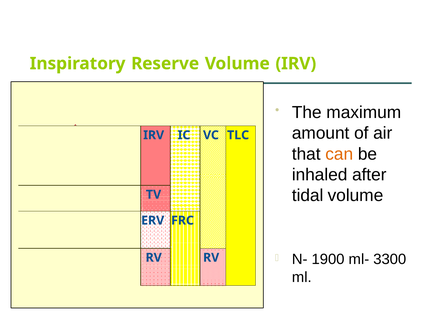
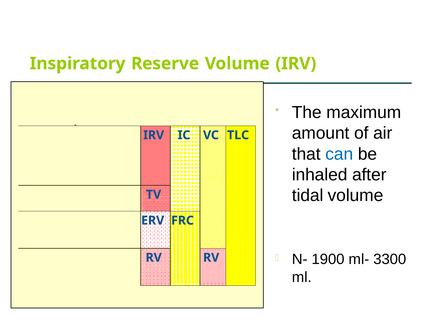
can colour: orange -> blue (339, 154)
